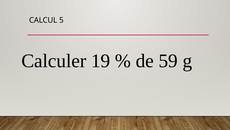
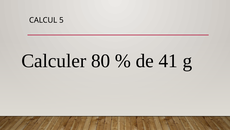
19: 19 -> 80 (101, 61)
59: 59 -> 41 (168, 61)
